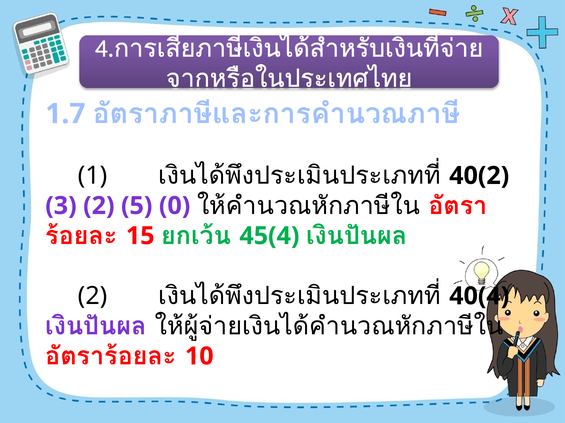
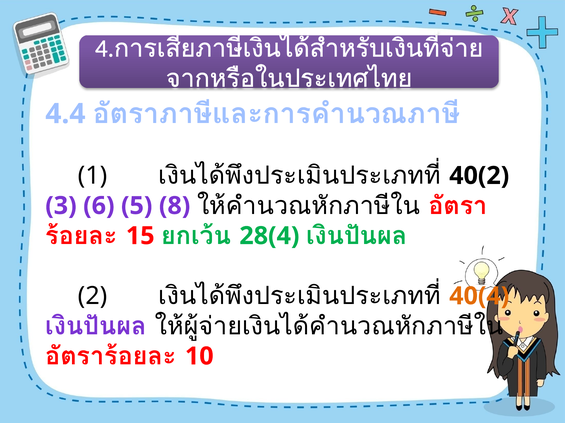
1.7: 1.7 -> 4.4 (65, 114)
3 2: 2 -> 6 (99, 206)
0: 0 -> 8 (175, 206)
45(4: 45(4 -> 28(4 (269, 236)
40(4 colour: black -> orange (479, 297)
